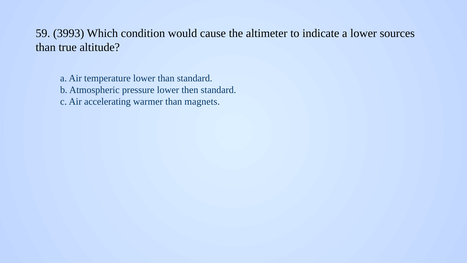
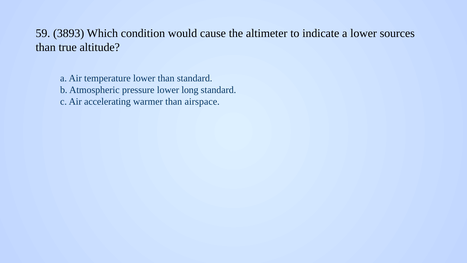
3993: 3993 -> 3893 (69, 33)
then: then -> long (190, 90)
magnets: magnets -> airspace (202, 102)
